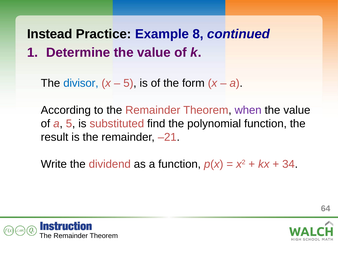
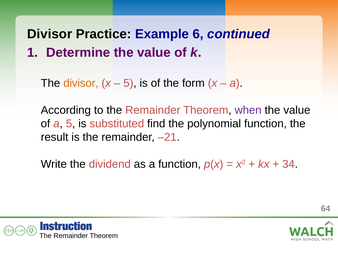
Instead: Instead -> Divisor (50, 34)
8: 8 -> 6 (198, 34)
divisor colour: blue -> orange (81, 83)
